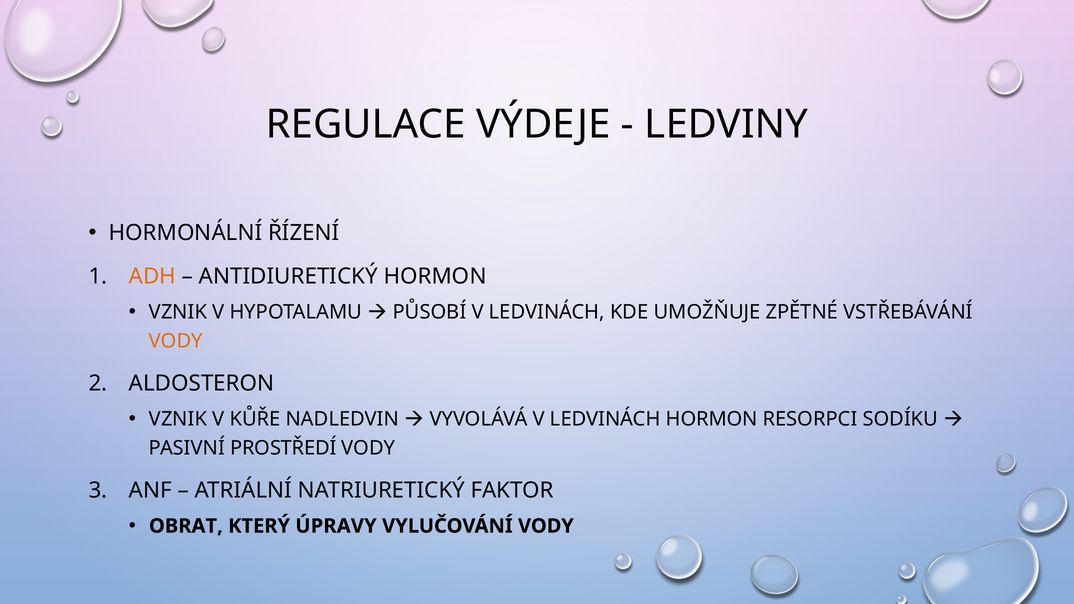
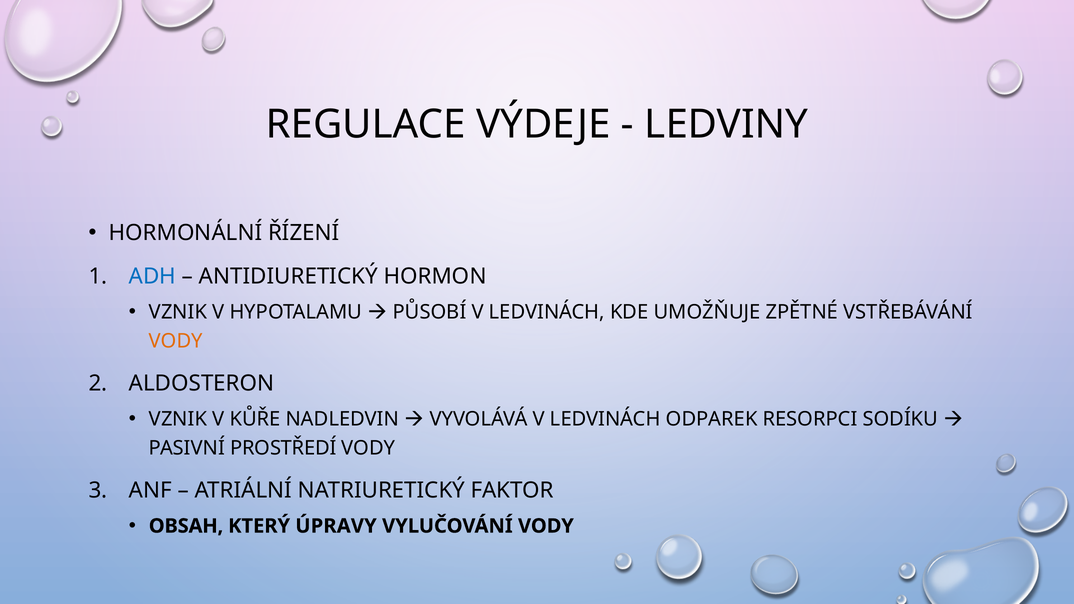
ADH colour: orange -> blue (152, 276)
LEDVINÁCH HORMON: HORMON -> ODPAREK (712, 419)
OBRAT: OBRAT -> OBSAH (186, 526)
